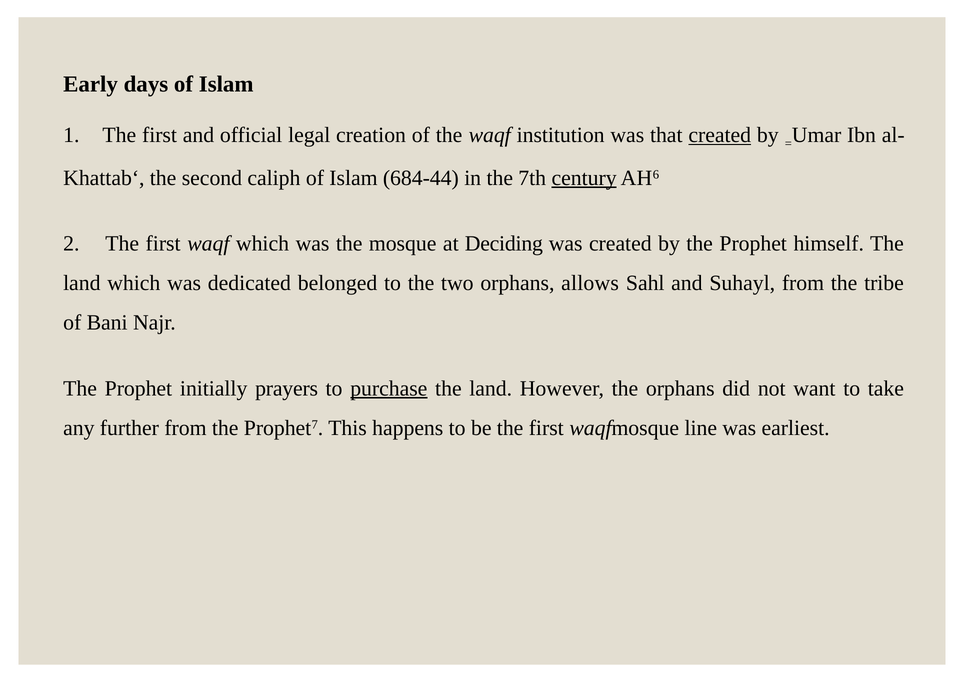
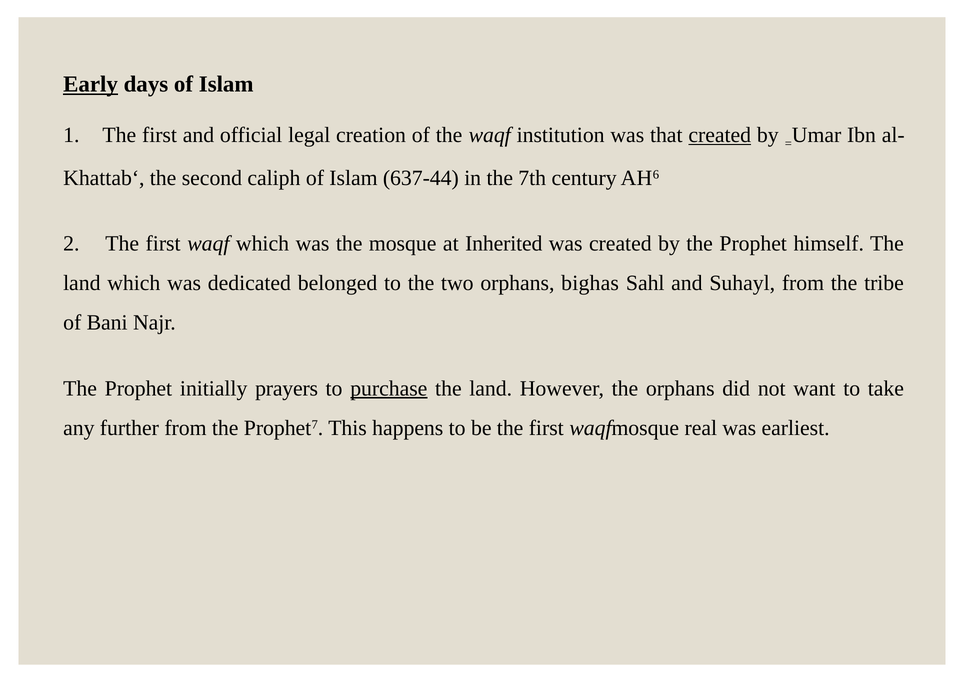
Early underline: none -> present (91, 84)
684-44: 684-44 -> 637-44 (421, 178)
century underline: present -> none (584, 178)
Deciding: Deciding -> Inherited (504, 244)
allows: allows -> bighas (590, 283)
line: line -> real (701, 428)
